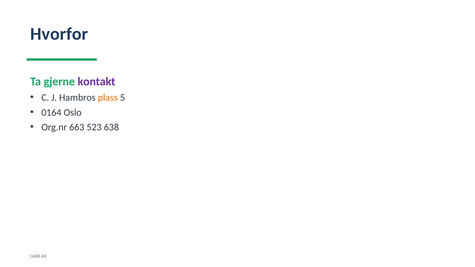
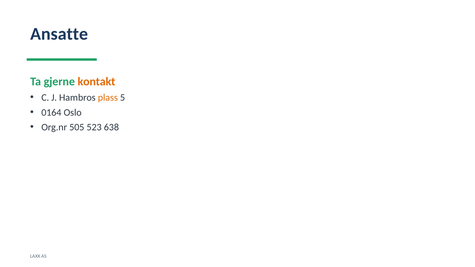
Hvorfor: Hvorfor -> Ansatte (59, 34)
kontakt colour: purple -> orange (96, 82)
663: 663 -> 505 (77, 127)
